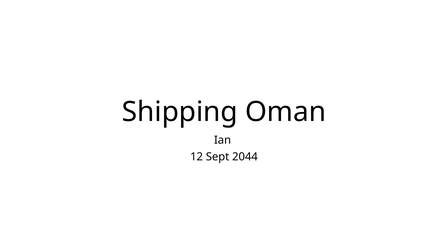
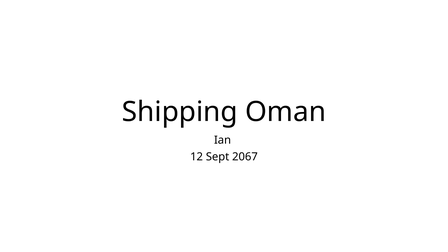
2044: 2044 -> 2067 (245, 157)
